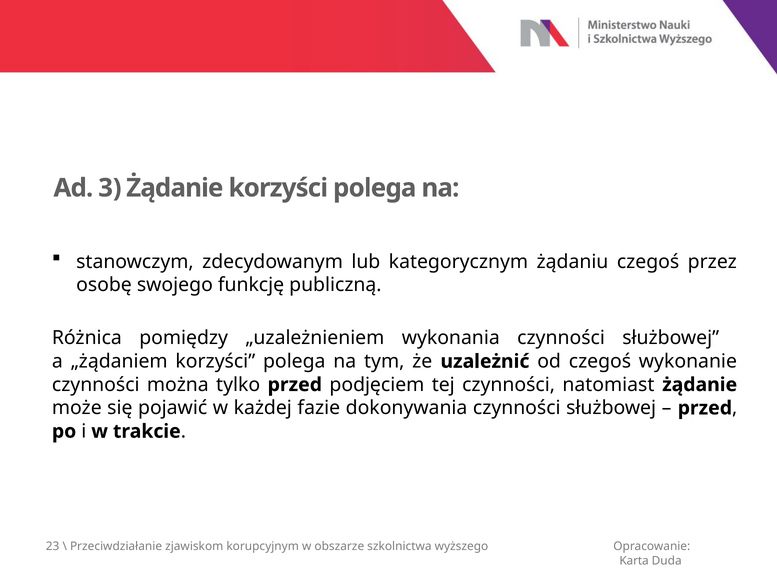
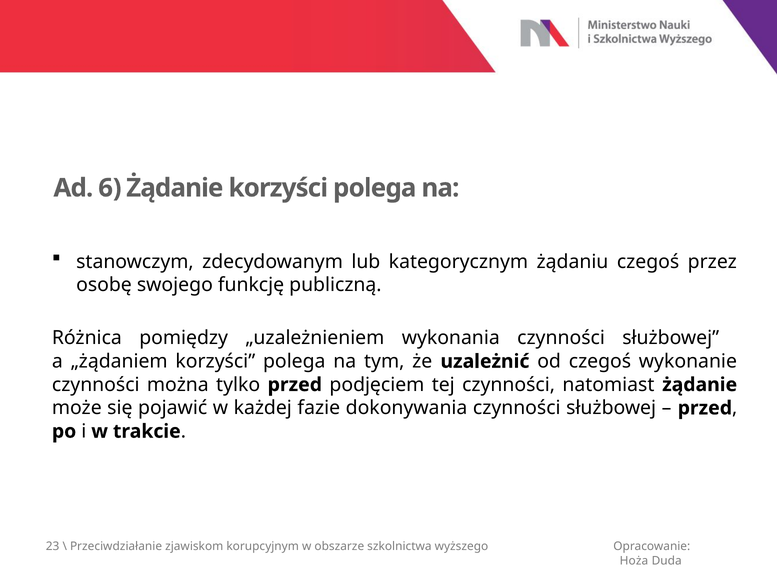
3: 3 -> 6 (110, 188)
Karta: Karta -> Hoża (634, 561)
